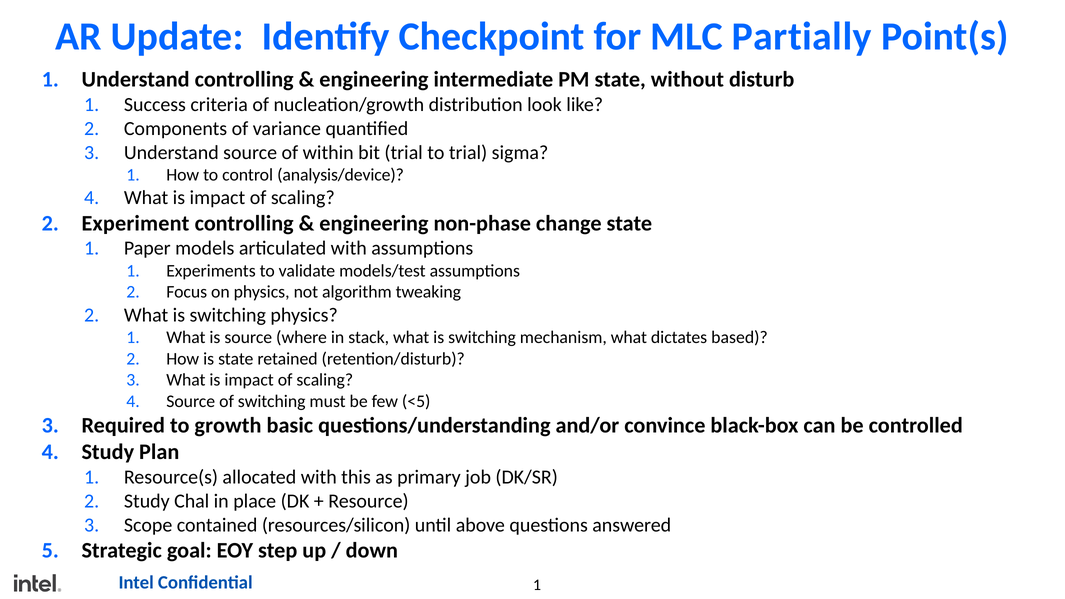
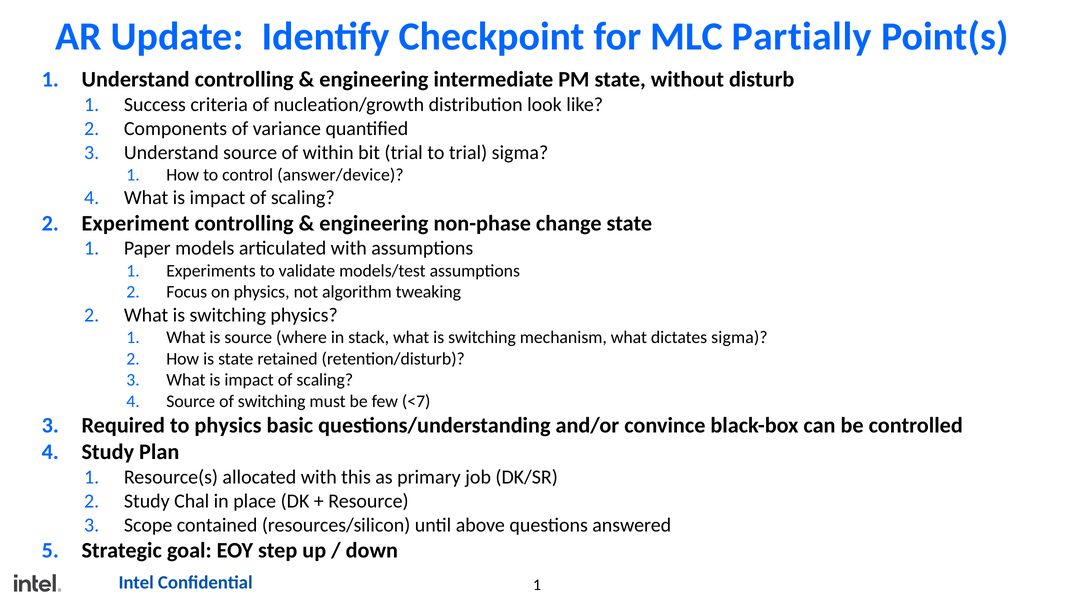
analysis/device: analysis/device -> answer/device (340, 175)
dictates based: based -> sigma (739, 337)
<5: <5 -> <7 (416, 401)
to growth: growth -> physics (228, 426)
